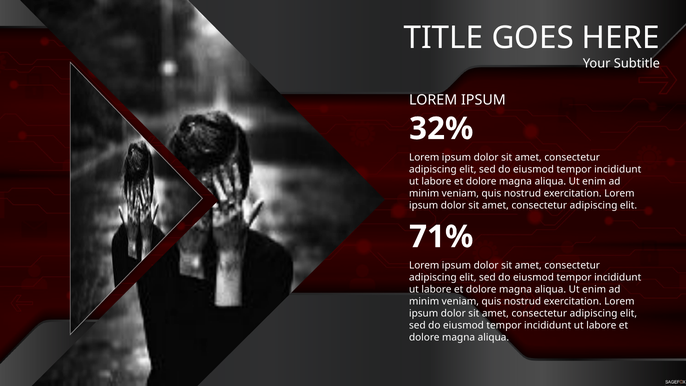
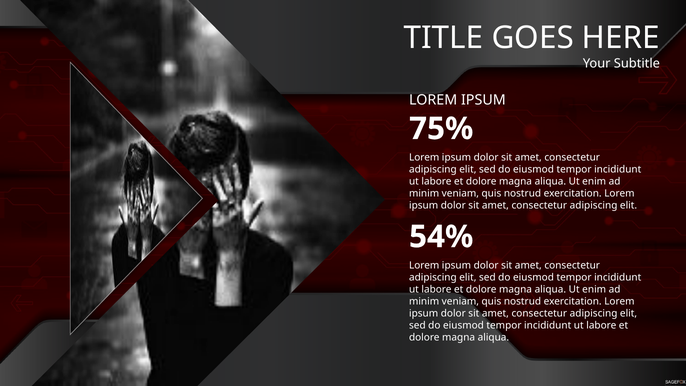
32%: 32% -> 75% (441, 129)
71%: 71% -> 54% (441, 237)
